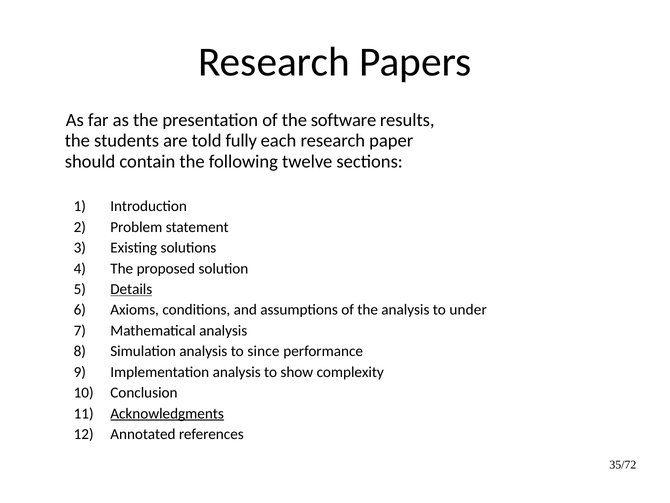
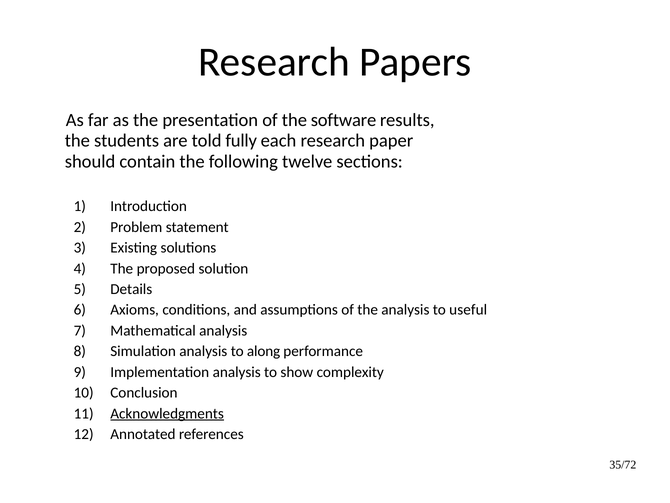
Details underline: present -> none (131, 289)
under: under -> useful (468, 310)
since: since -> along (264, 351)
